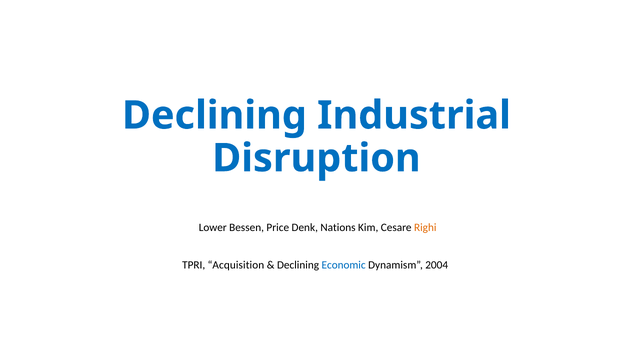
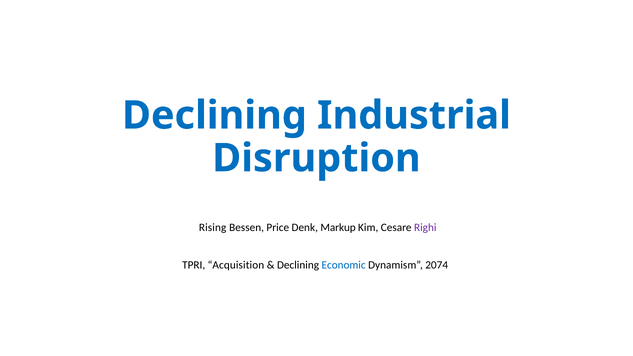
Lower: Lower -> Rising (213, 228)
Nations: Nations -> Markup (338, 228)
Righi colour: orange -> purple (425, 228)
2004: 2004 -> 2074 (437, 265)
